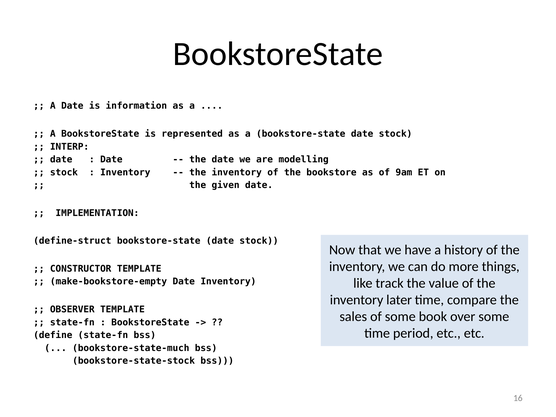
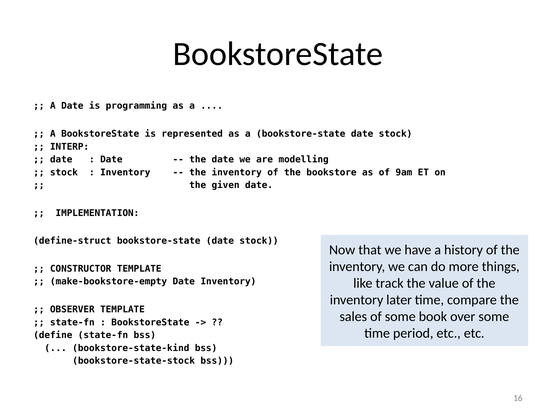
information: information -> programming (136, 106)
bookstore-state-much: bookstore-state-much -> bookstore-state-kind (131, 348)
